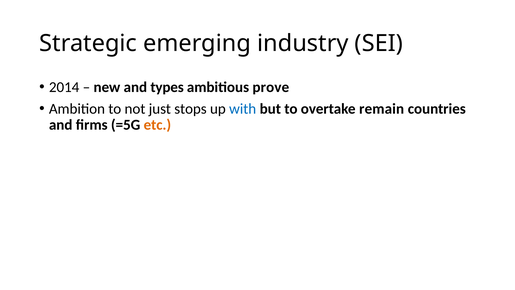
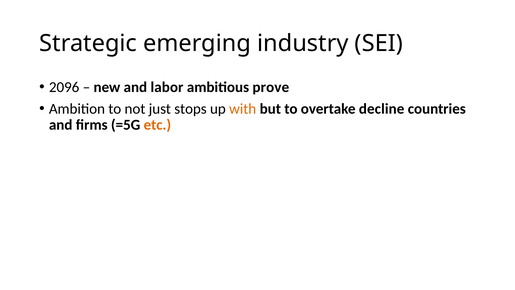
2014: 2014 -> 2096 (64, 87)
types: types -> labor (167, 87)
with colour: blue -> orange (243, 109)
remain: remain -> decline (382, 109)
